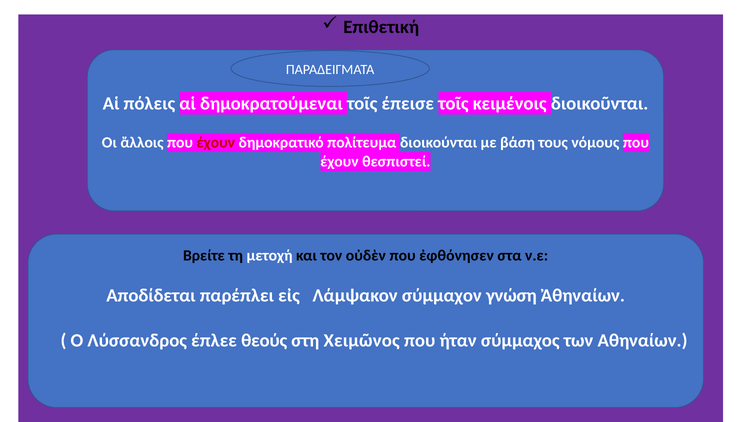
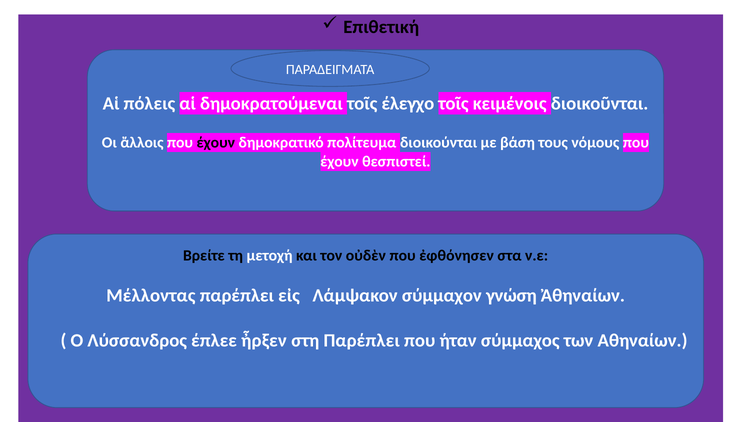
έπεισε: έπεισε -> έλεγχο (408, 104)
έχουν colour: red -> black (216, 143)
Αποδίδεται: Αποδίδεται -> Μέλλοντας (151, 296)
θεούς: θεούς -> ἦρξεν (264, 341)
στη Χειμῶνος: Χειμῶνος -> Παρέπλει (362, 341)
